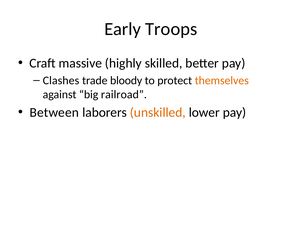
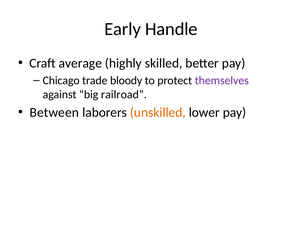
Troops: Troops -> Handle (171, 29)
massive: massive -> average (80, 63)
Clashes: Clashes -> Chicago (61, 81)
themselves colour: orange -> purple (222, 81)
